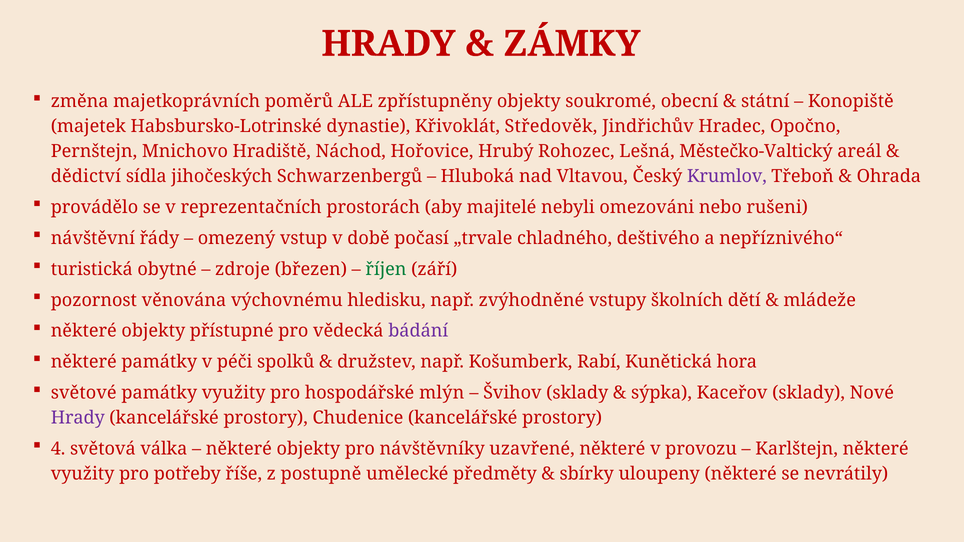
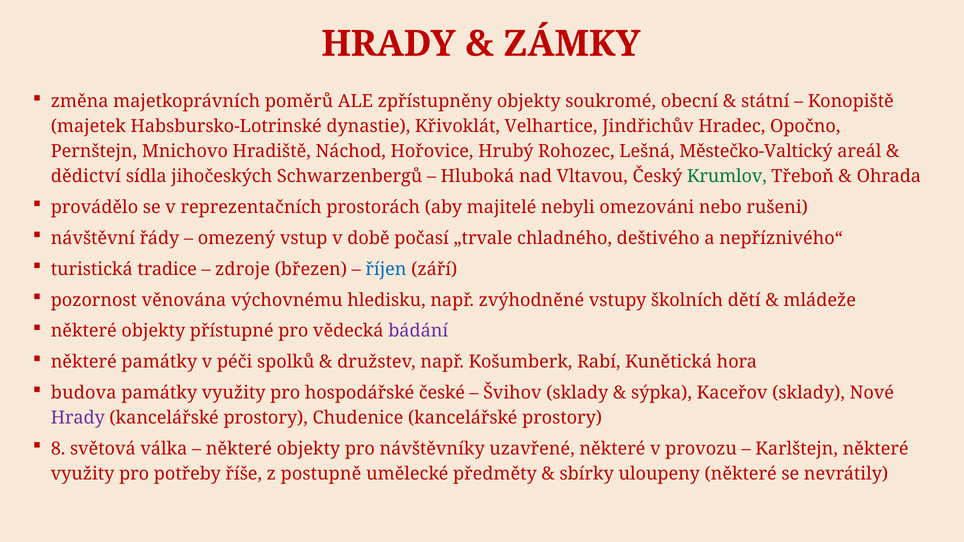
Středověk: Středověk -> Velhartice (551, 126)
Krumlov colour: purple -> green (727, 176)
obytné: obytné -> tradice (167, 269)
říjen colour: green -> blue (386, 269)
světové: světové -> budova (84, 393)
mlýn: mlýn -> české (442, 393)
4: 4 -> 8 (58, 449)
